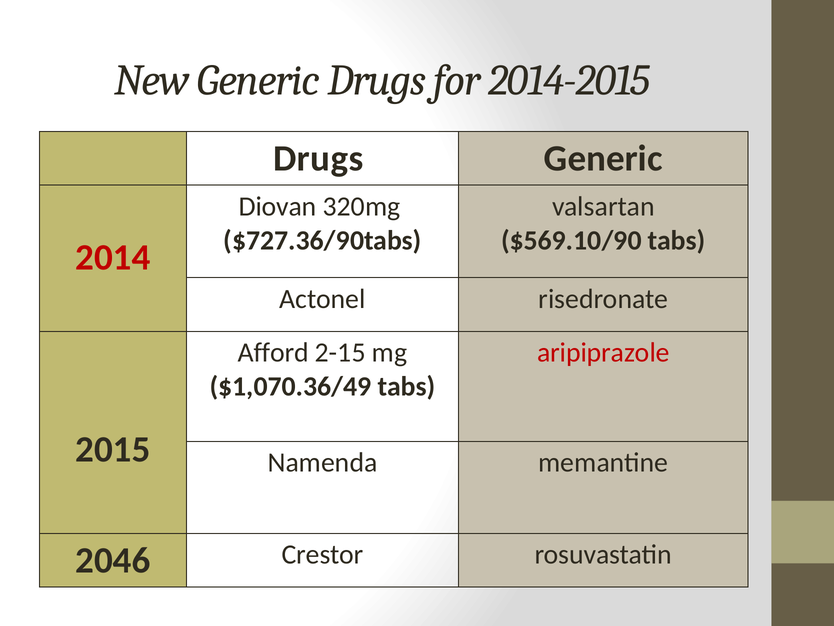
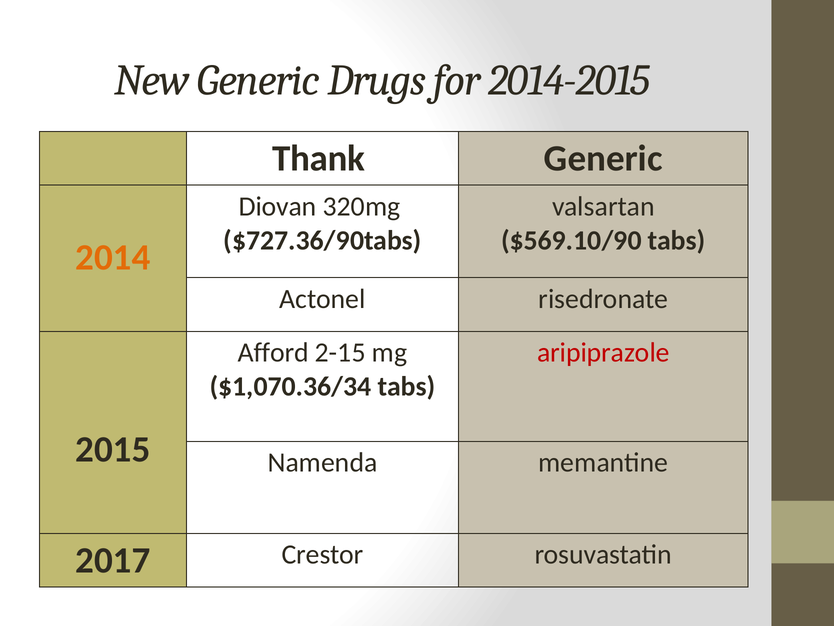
Drugs: Drugs -> Thank (319, 158)
2014 colour: red -> orange (113, 257)
$1,070.36/49: $1,070.36/49 -> $1,070.36/34 (291, 386)
2046: 2046 -> 2017 (113, 560)
